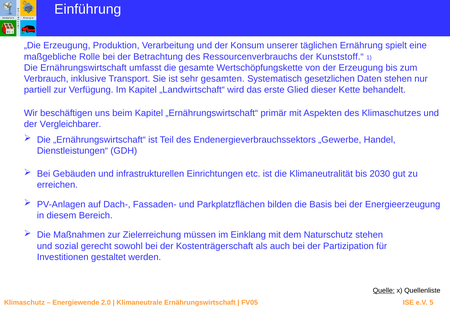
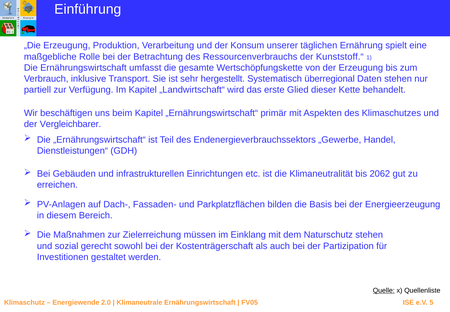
gesamten: gesamten -> hergestellt (223, 79)
gesetzlichen: gesetzlichen -> überregional (330, 79)
2030: 2030 -> 2062 (380, 174)
